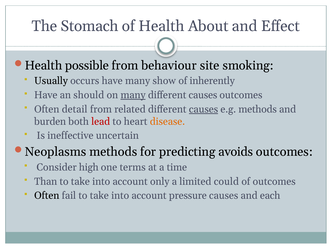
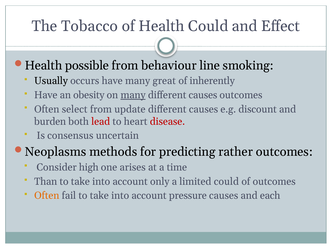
Stomach: Stomach -> Tobacco (89, 26)
Health About: About -> Could (208, 26)
site: site -> line (210, 65)
show: show -> great (164, 81)
should: should -> obesity (89, 95)
detail: detail -> select (75, 109)
related: related -> update (130, 109)
causes underline: present -> none (204, 109)
e.g methods: methods -> discount (258, 109)
disease colour: orange -> red (167, 121)
ineffective: ineffective -> consensus (70, 136)
avoids: avoids -> rather (236, 152)
terms: terms -> arises (133, 167)
Often colour: black -> orange (47, 196)
